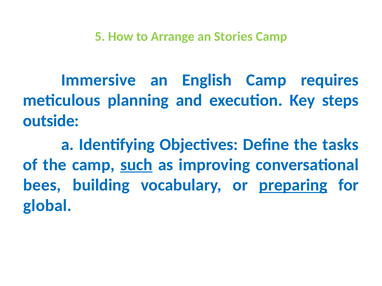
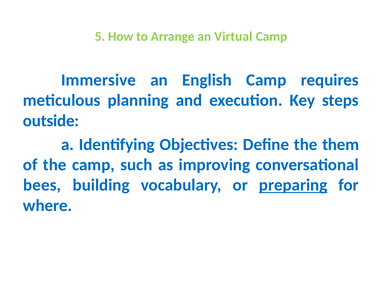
Stories: Stories -> Virtual (233, 37)
tasks: tasks -> them (341, 145)
such underline: present -> none (136, 165)
global: global -> where (48, 206)
